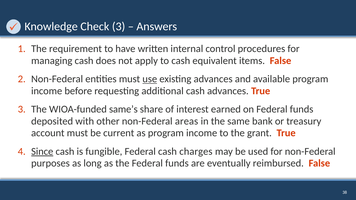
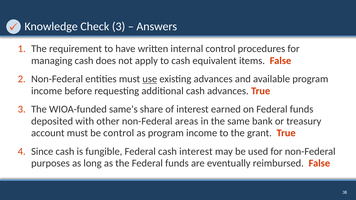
be current: current -> control (119, 133)
Since underline: present -> none (42, 152)
cash charges: charges -> interest (196, 152)
